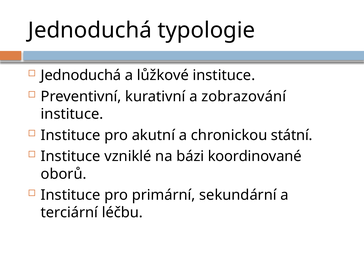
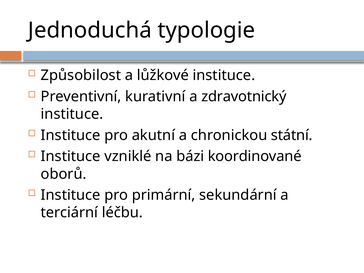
Jednoduchá: Jednoduchá -> Způsobilost (81, 75)
zobrazování: zobrazování -> zdravotnický (244, 96)
